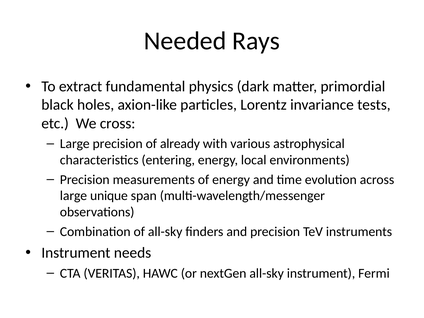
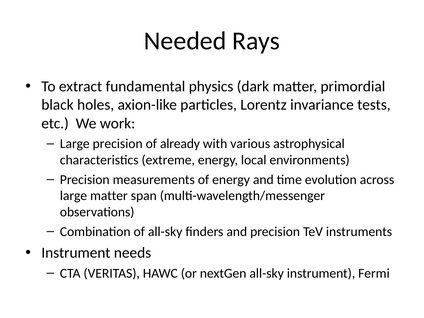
cross: cross -> work (118, 123)
entering: entering -> extreme (168, 160)
large unique: unique -> matter (109, 196)
